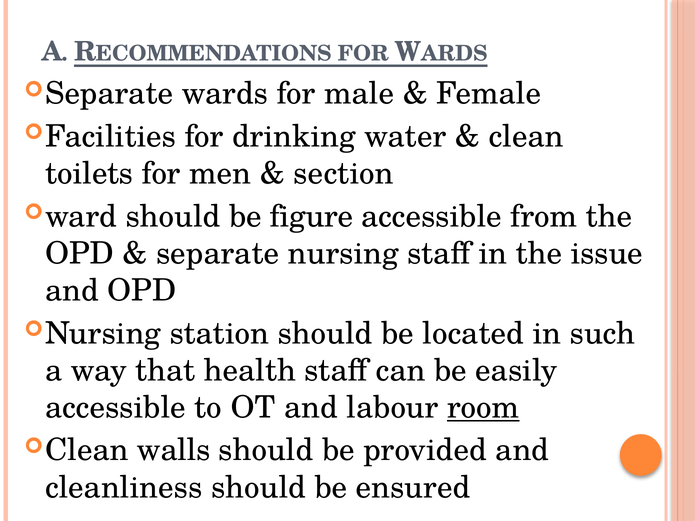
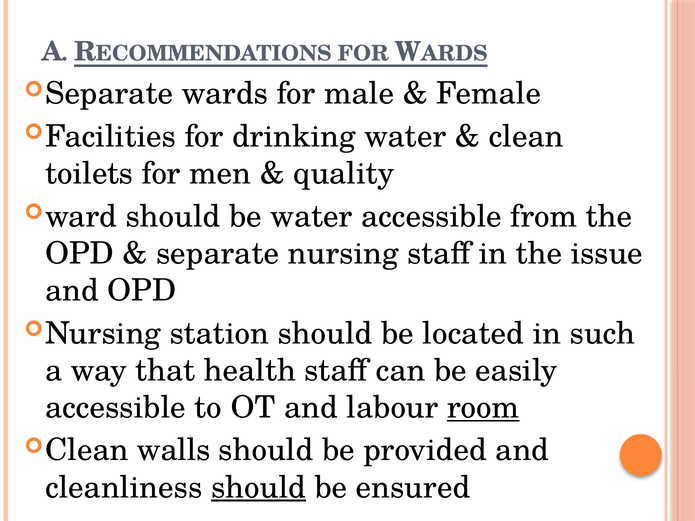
section: section -> quality (344, 174)
be figure: figure -> water (311, 216)
should underline: none -> present (259, 488)
